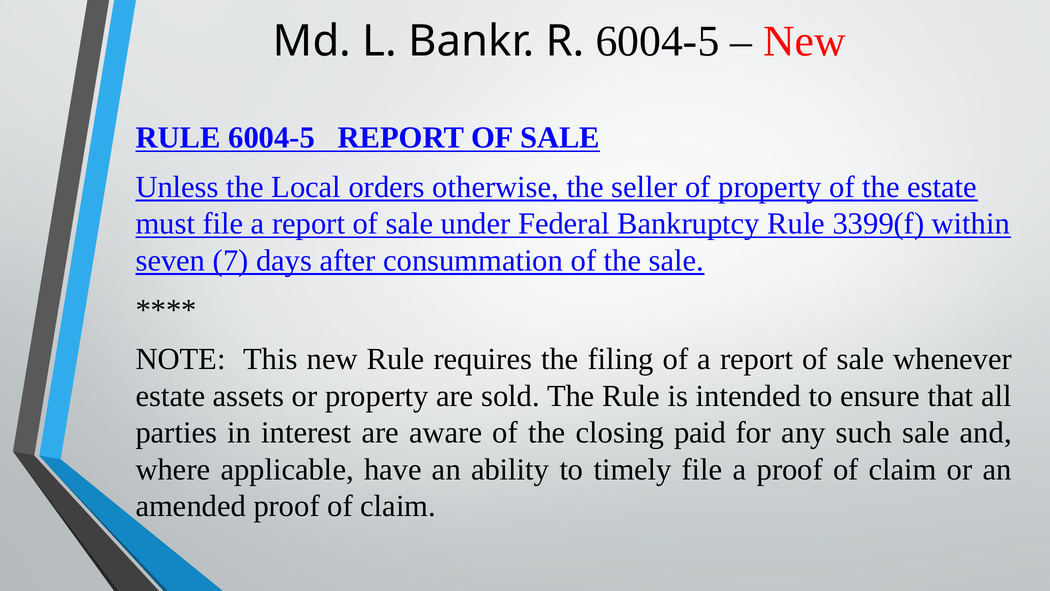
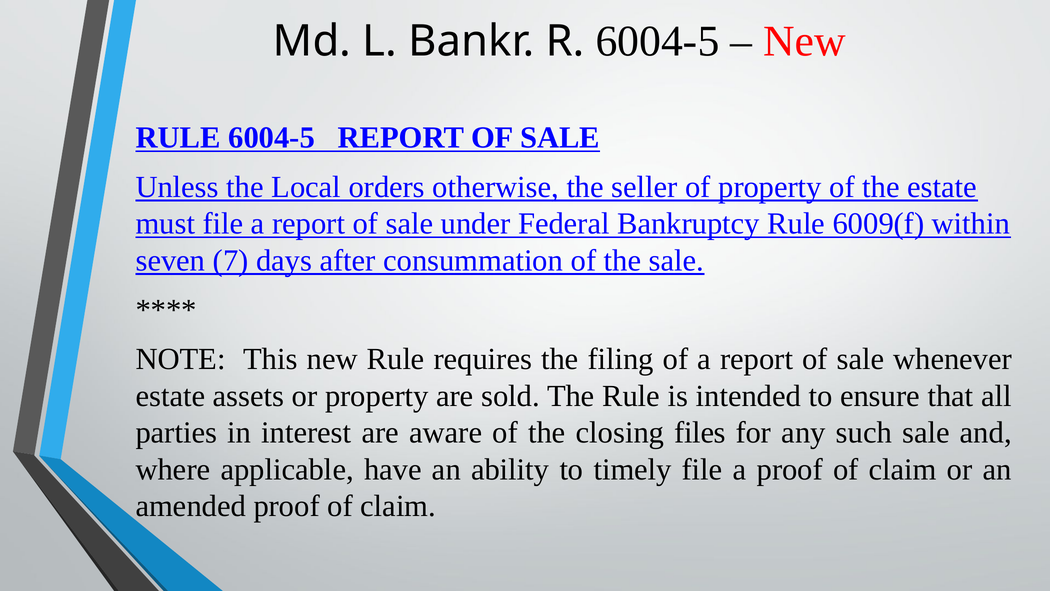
3399(f: 3399(f -> 6009(f (879, 224)
paid: paid -> files (700, 432)
